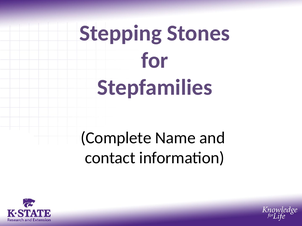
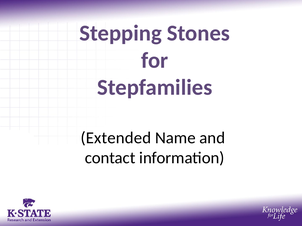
Complete: Complete -> Extended (116, 138)
